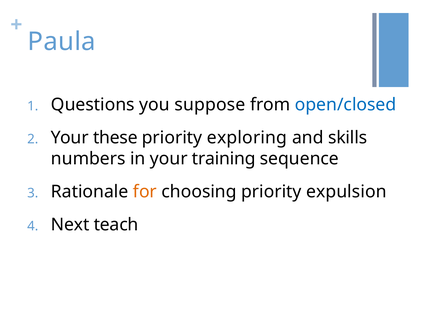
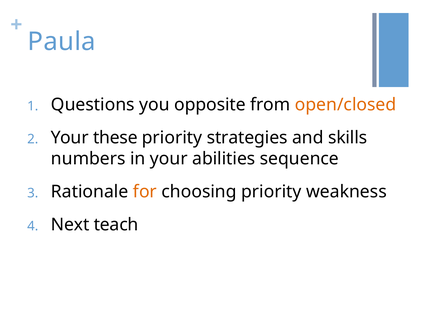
suppose: suppose -> opposite (210, 105)
open/closed colour: blue -> orange (346, 105)
exploring: exploring -> strategies (247, 137)
training: training -> abilities (224, 159)
expulsion: expulsion -> weakness (346, 191)
